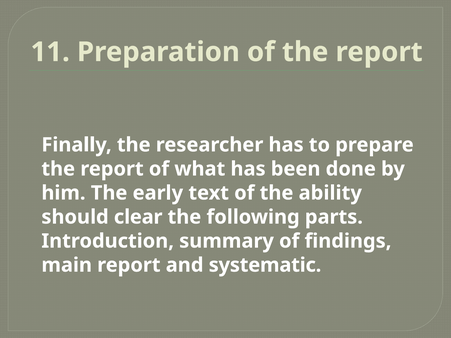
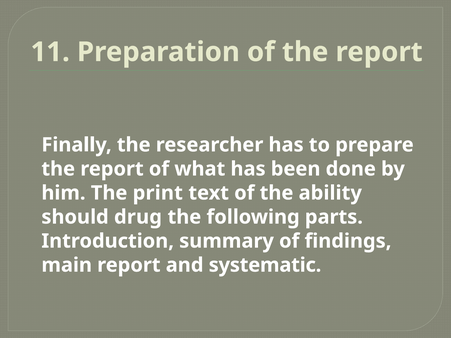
early: early -> print (158, 193)
clear: clear -> drug (138, 217)
